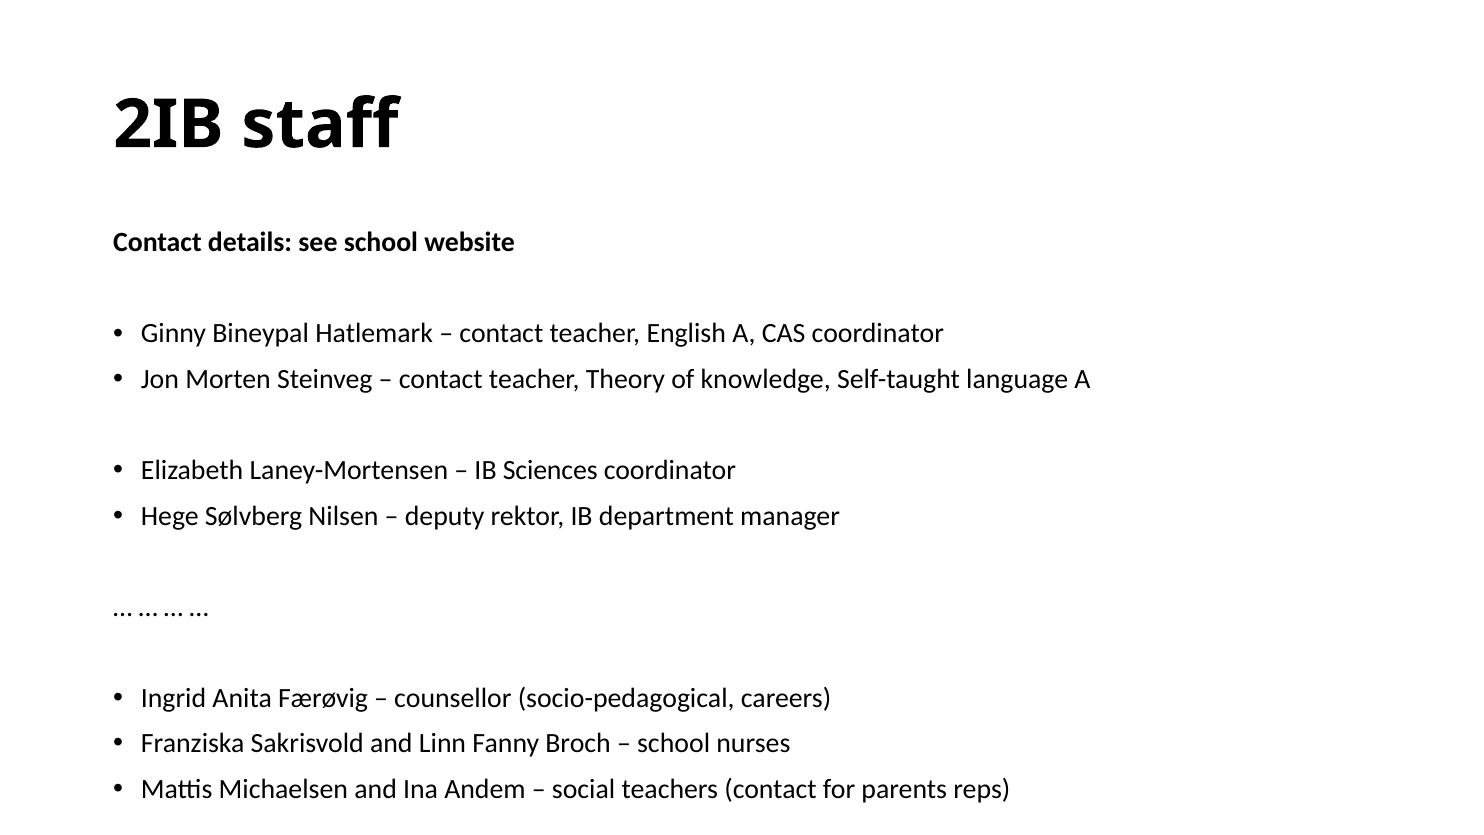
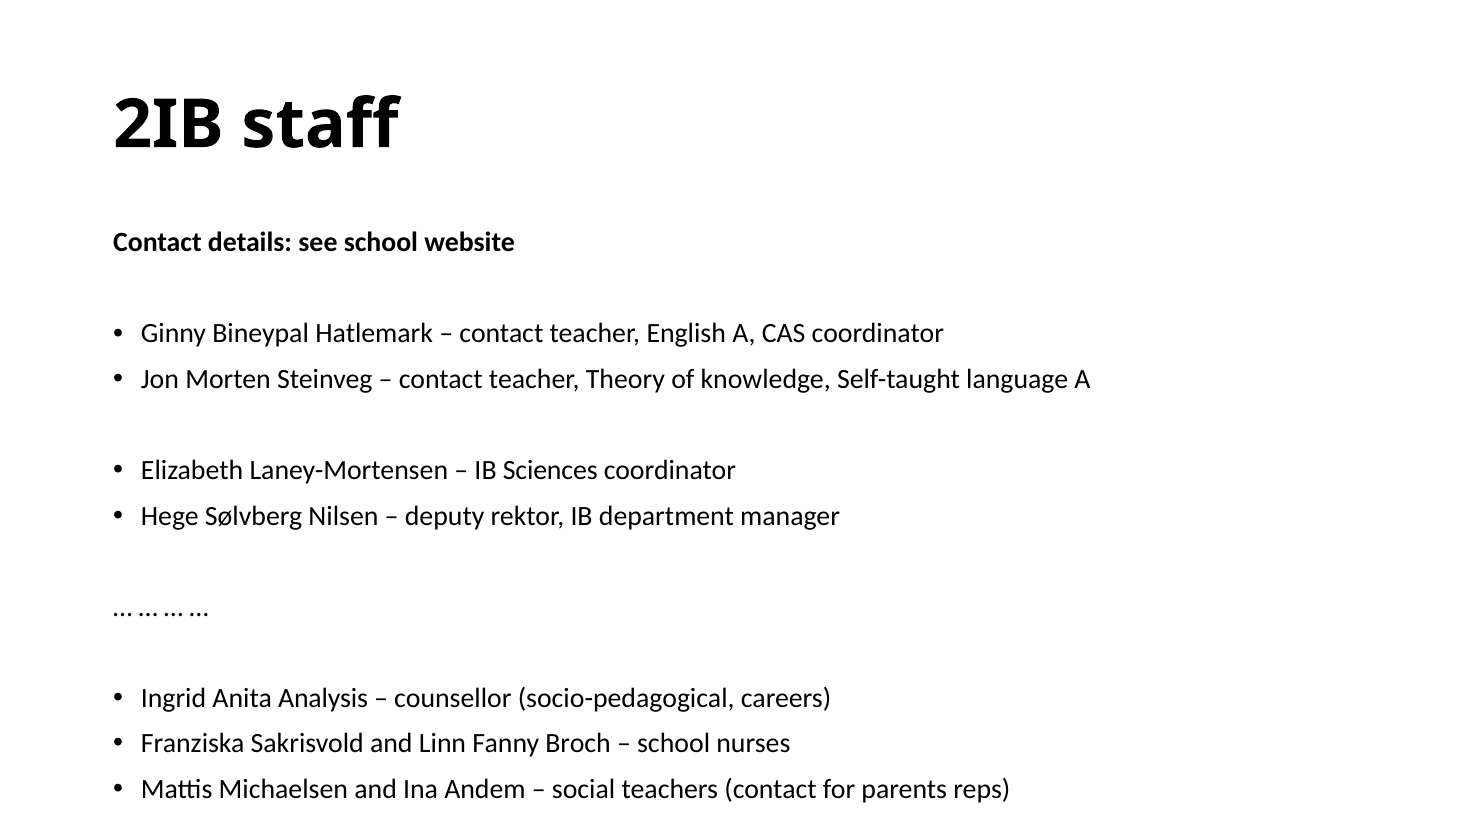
Færøvig: Færøvig -> Analysis (323, 698)
